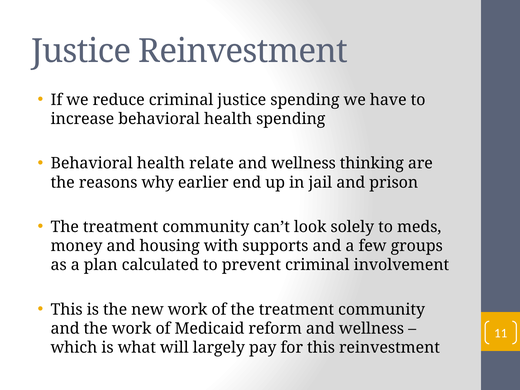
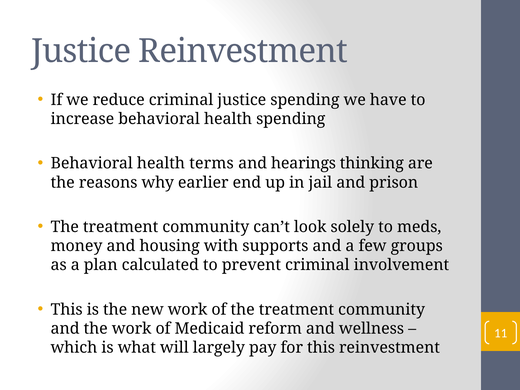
relate: relate -> terms (211, 163)
wellness: wellness -> hearings (304, 163)
